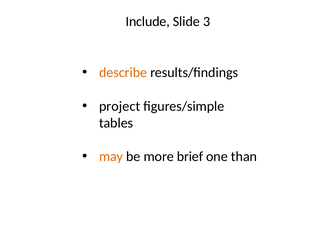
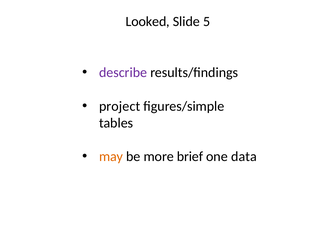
Include: Include -> Looked (148, 22)
3: 3 -> 5 (207, 22)
describe colour: orange -> purple (123, 73)
than: than -> data (244, 157)
